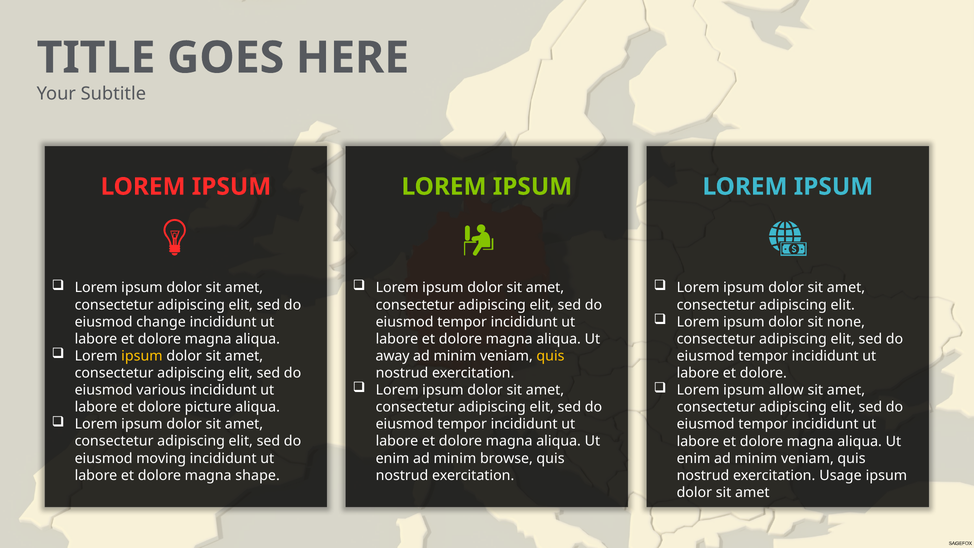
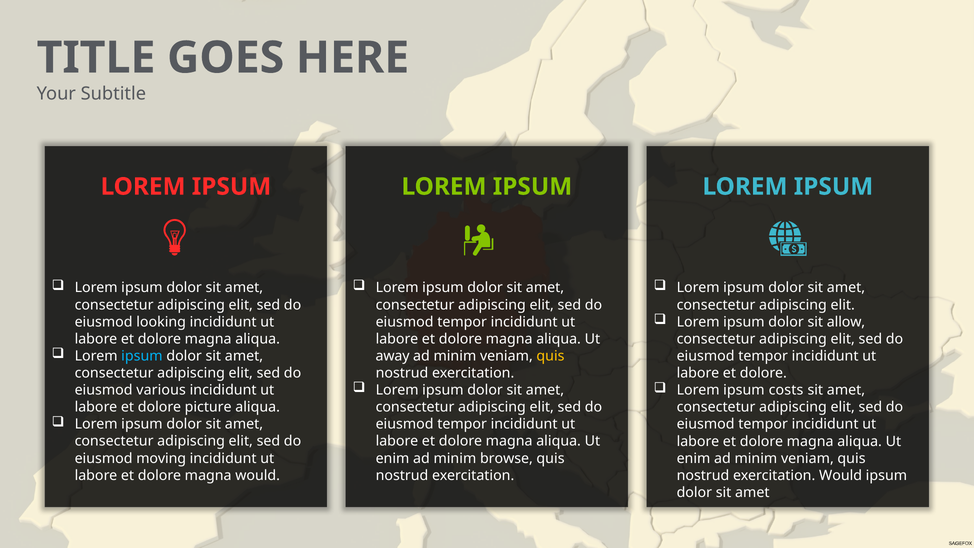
none: none -> allow (846, 322)
change: change -> looking (161, 322)
ipsum colour: yellow -> light blue (142, 356)
allow: allow -> costs (786, 390)
magna shape: shape -> would (258, 475)
exercitation Usage: Usage -> Would (841, 475)
